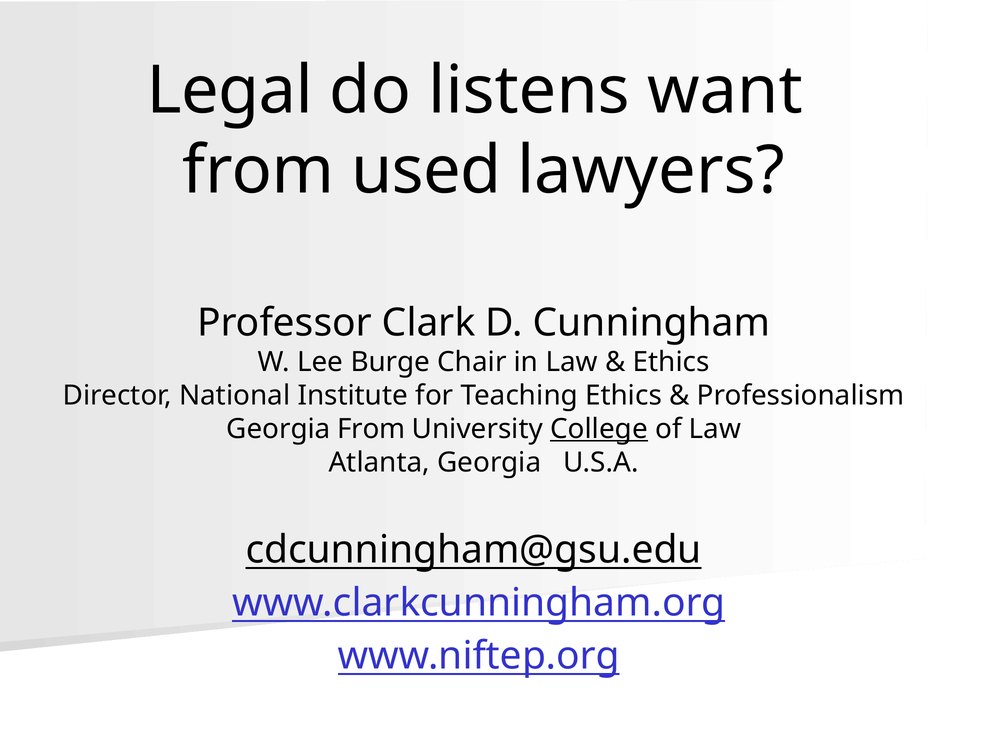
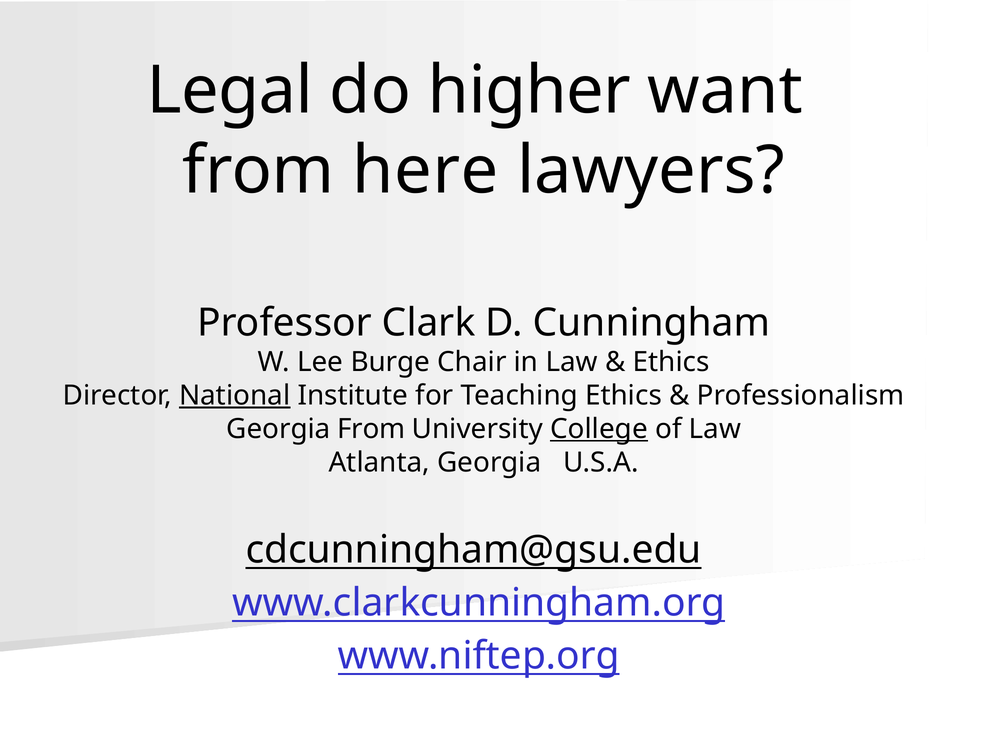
listens: listens -> higher (529, 91)
used: used -> here (425, 171)
National underline: none -> present (235, 396)
